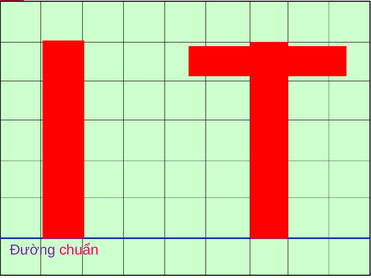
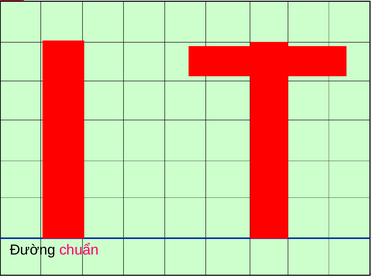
Đường colour: purple -> black (33, 250)
